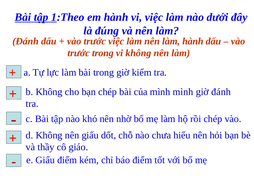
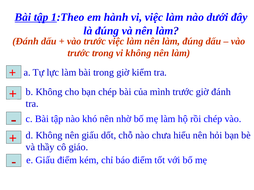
làm hành: hành -> đúng (193, 41)
mình mình: mình -> trước (183, 92)
